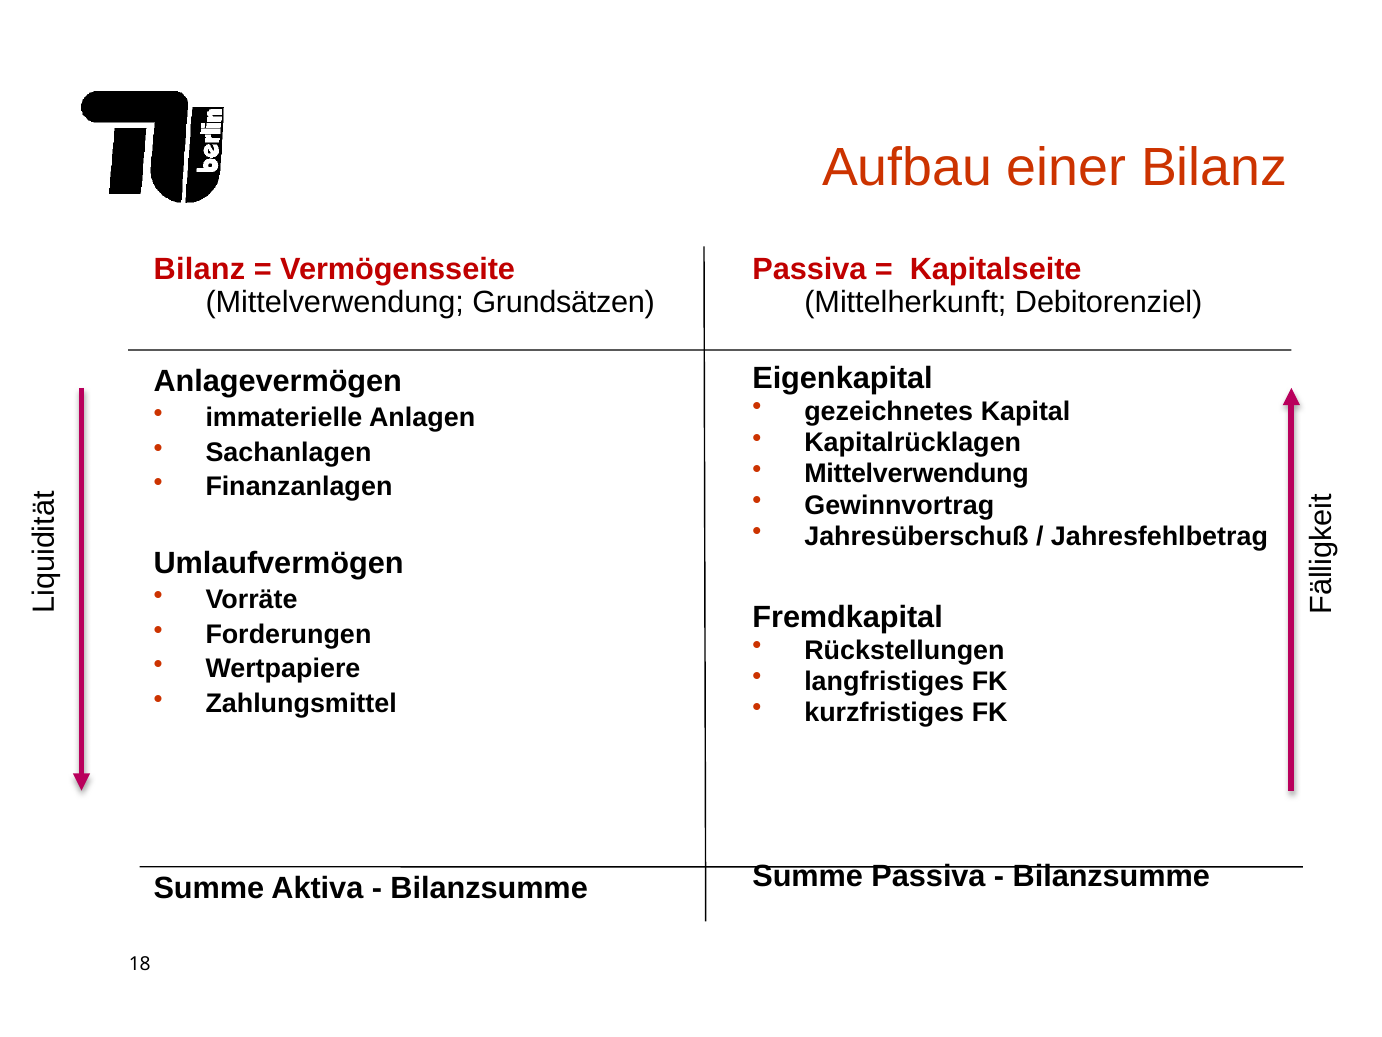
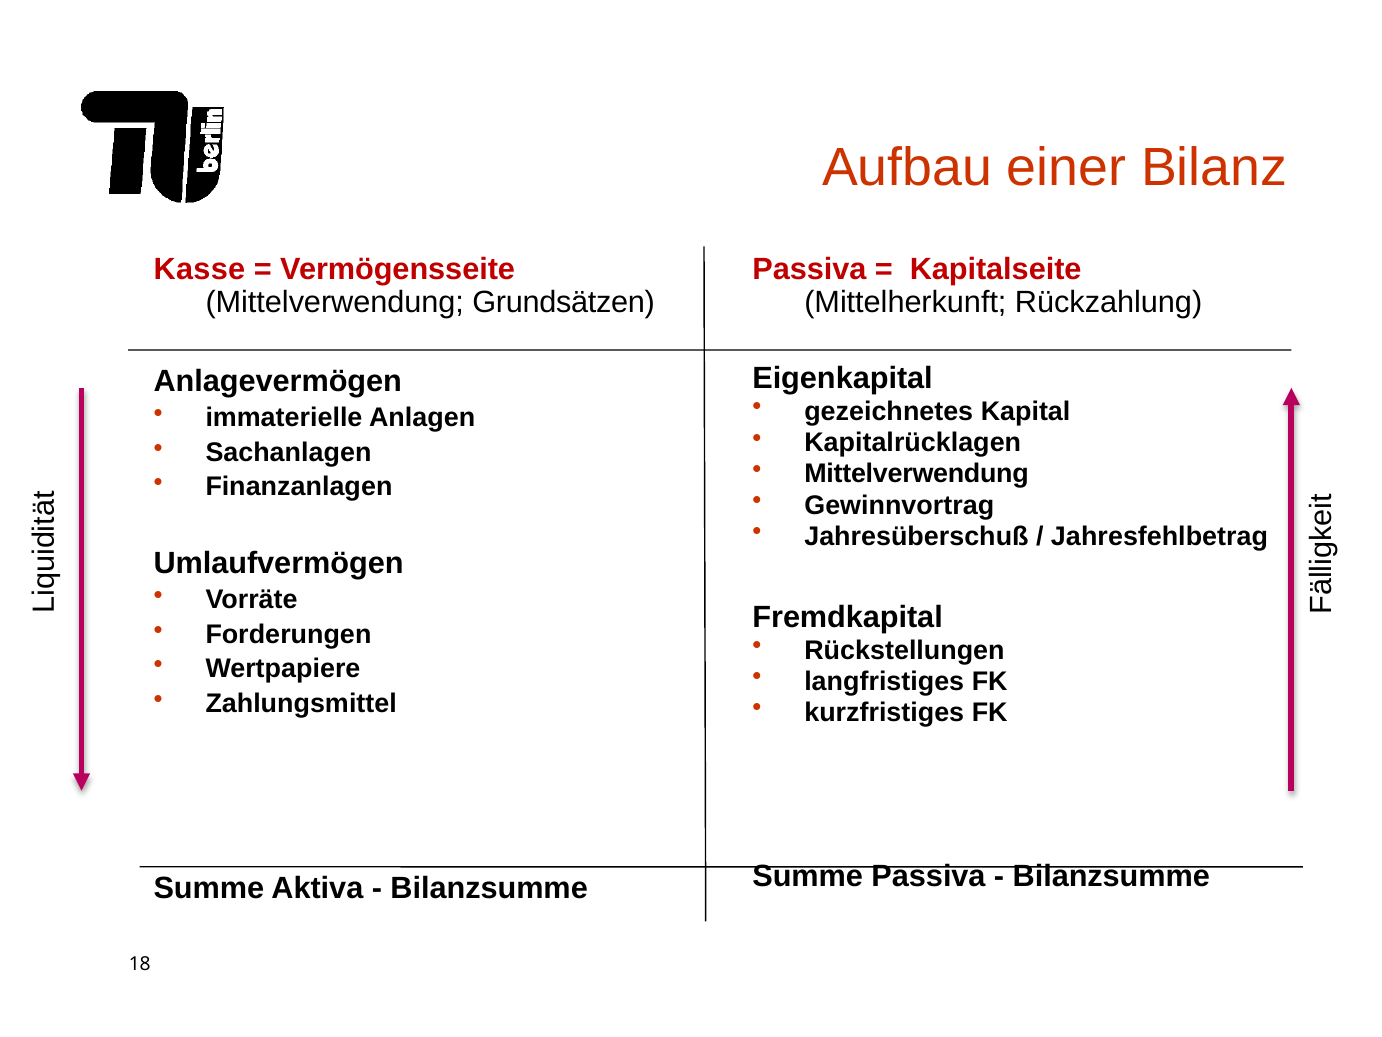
Bilanz: Bilanz -> Kasse (199, 269)
Debitorenziel: Debitorenziel -> Rückzahlung (1109, 303)
